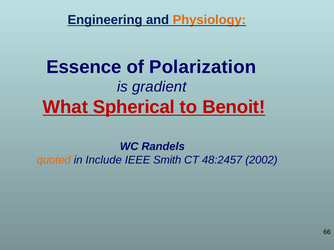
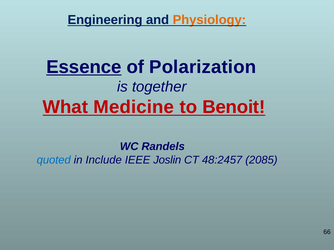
Essence underline: none -> present (84, 67)
gradient: gradient -> together (159, 87)
Spherical: Spherical -> Medicine (134, 107)
quoted colour: orange -> blue (54, 160)
Smith: Smith -> Joslin (167, 160)
2002: 2002 -> 2085 (261, 160)
